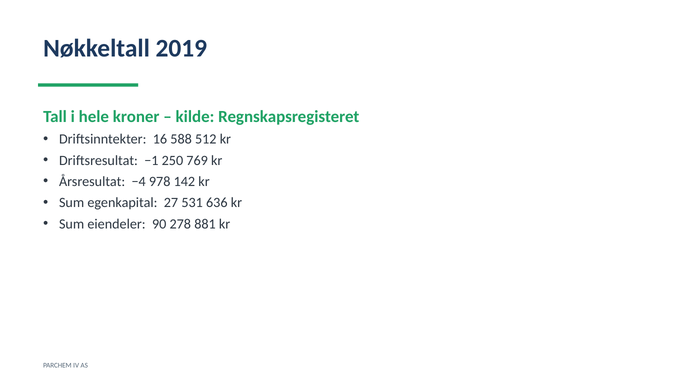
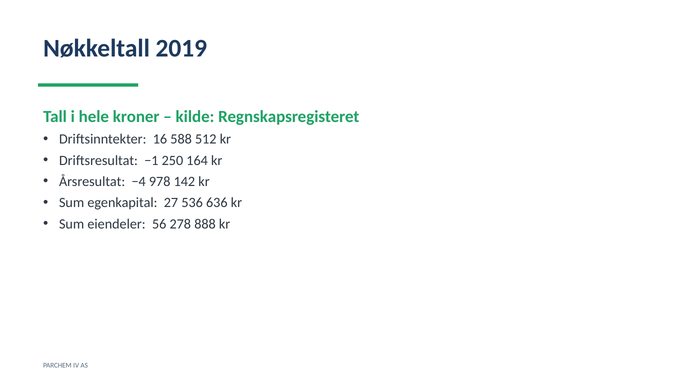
769: 769 -> 164 (197, 161)
531: 531 -> 536 (192, 203)
90: 90 -> 56 (159, 224)
881: 881 -> 888 (205, 224)
